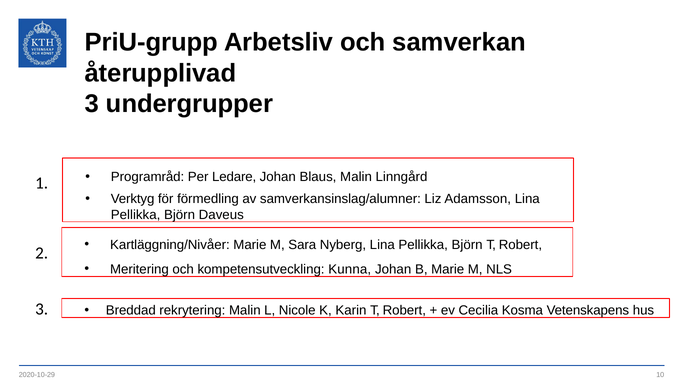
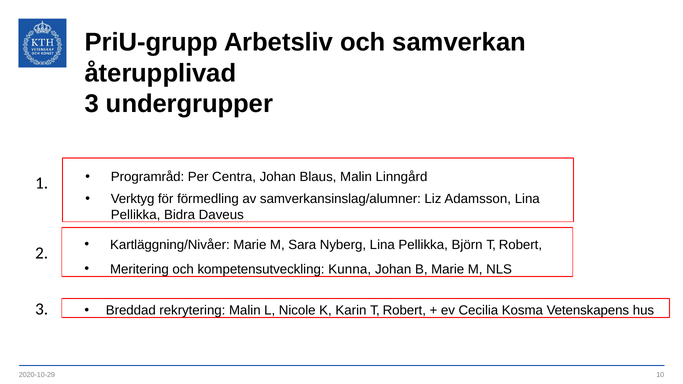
Ledare: Ledare -> Centra (234, 177)
Björn: Björn -> Bidra (180, 215)
